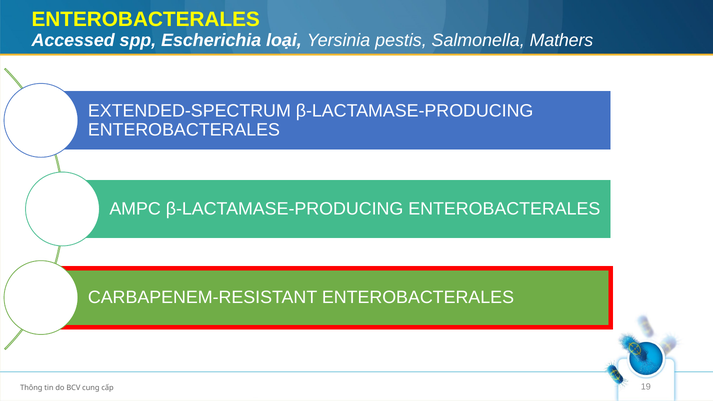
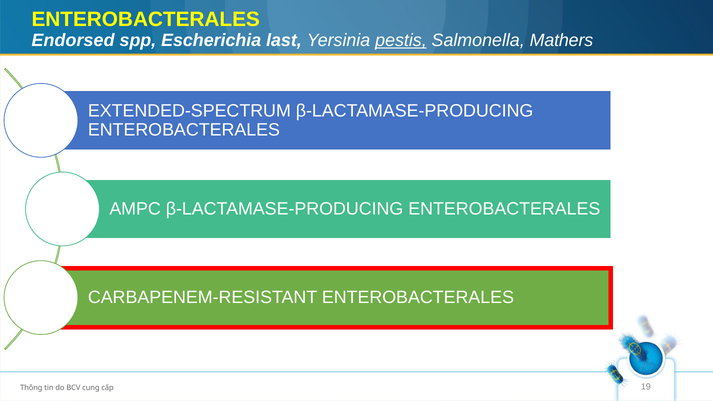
Accessed: Accessed -> Endorsed (73, 40)
loại: loại -> last (284, 40)
pestis underline: none -> present (401, 40)
